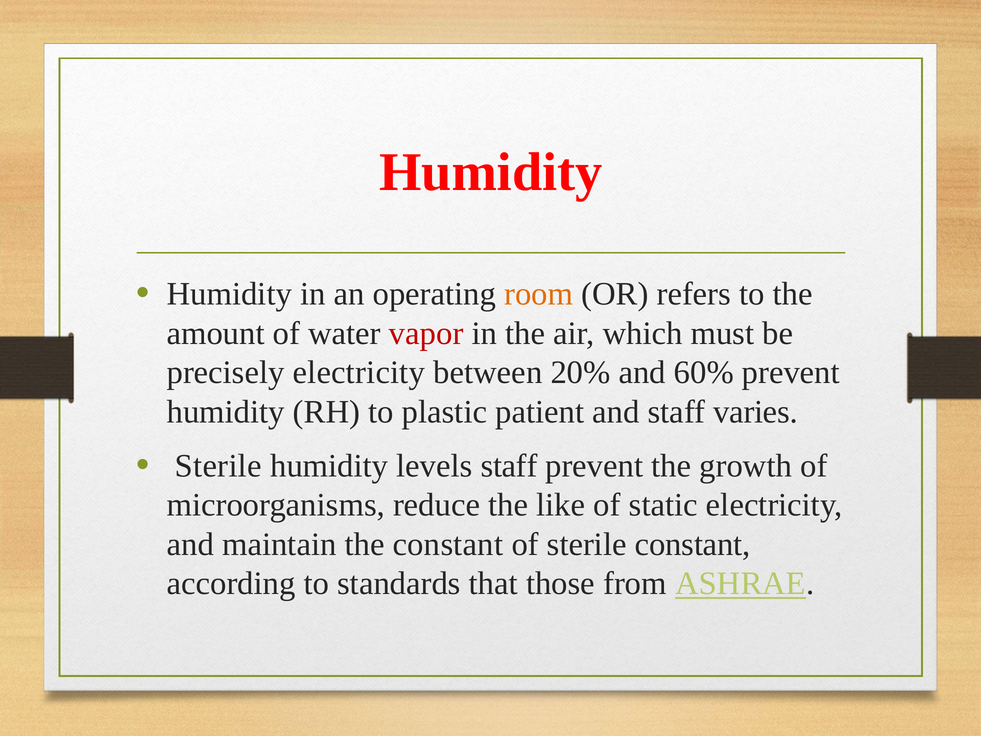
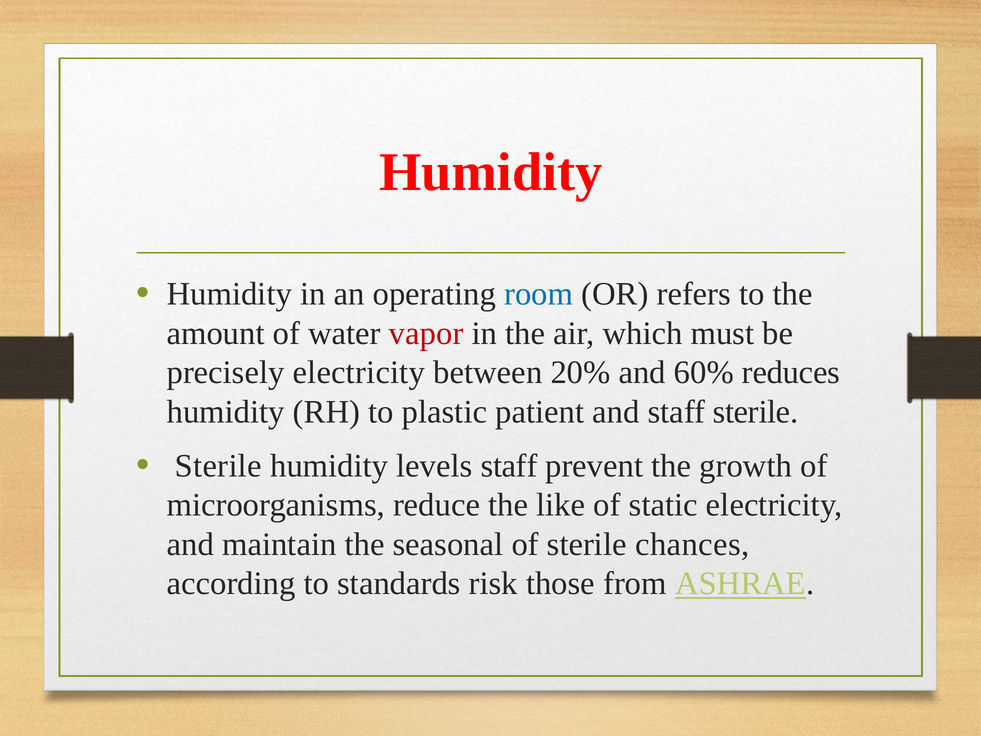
room colour: orange -> blue (539, 294)
60% prevent: prevent -> reduces (791, 372)
staff varies: varies -> sterile (756, 412)
the constant: constant -> seasonal (448, 544)
sterile constant: constant -> chances (692, 544)
that: that -> risk (493, 583)
